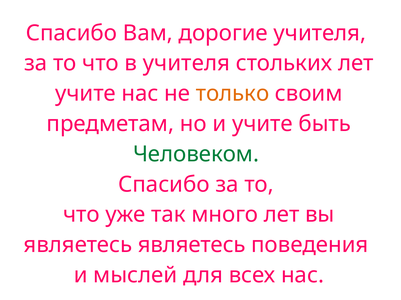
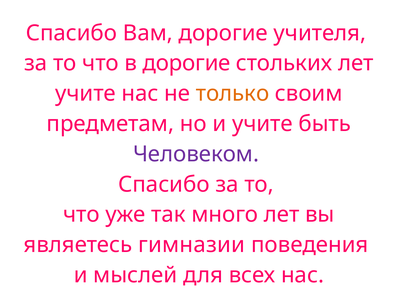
в учителя: учителя -> дорогие (187, 63)
Человеком colour: green -> purple (196, 154)
являетесь являетесь: являетесь -> гимназии (192, 246)
